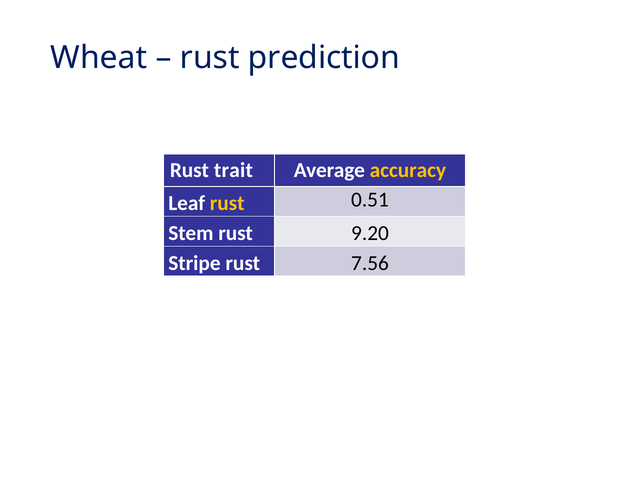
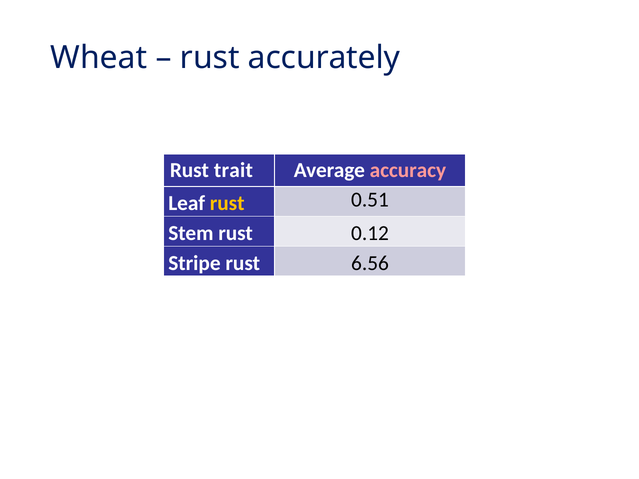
prediction: prediction -> accurately (324, 58)
accuracy colour: yellow -> pink (408, 170)
9.20: 9.20 -> 0.12 (370, 233)
7.56: 7.56 -> 6.56 (370, 263)
